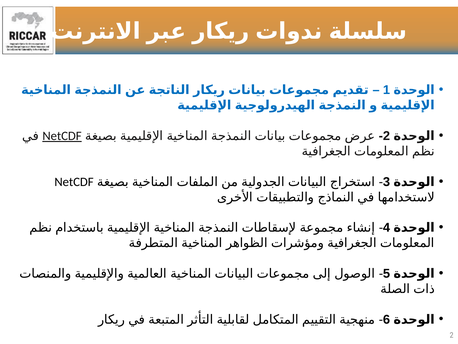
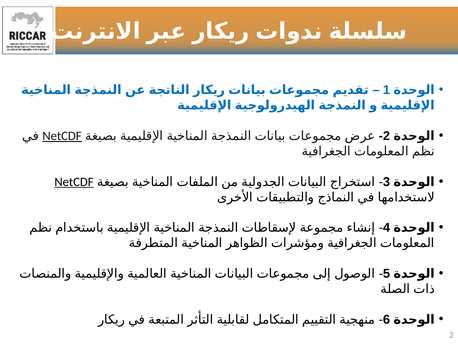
NetCDF underline: none -> present (74, 182)
